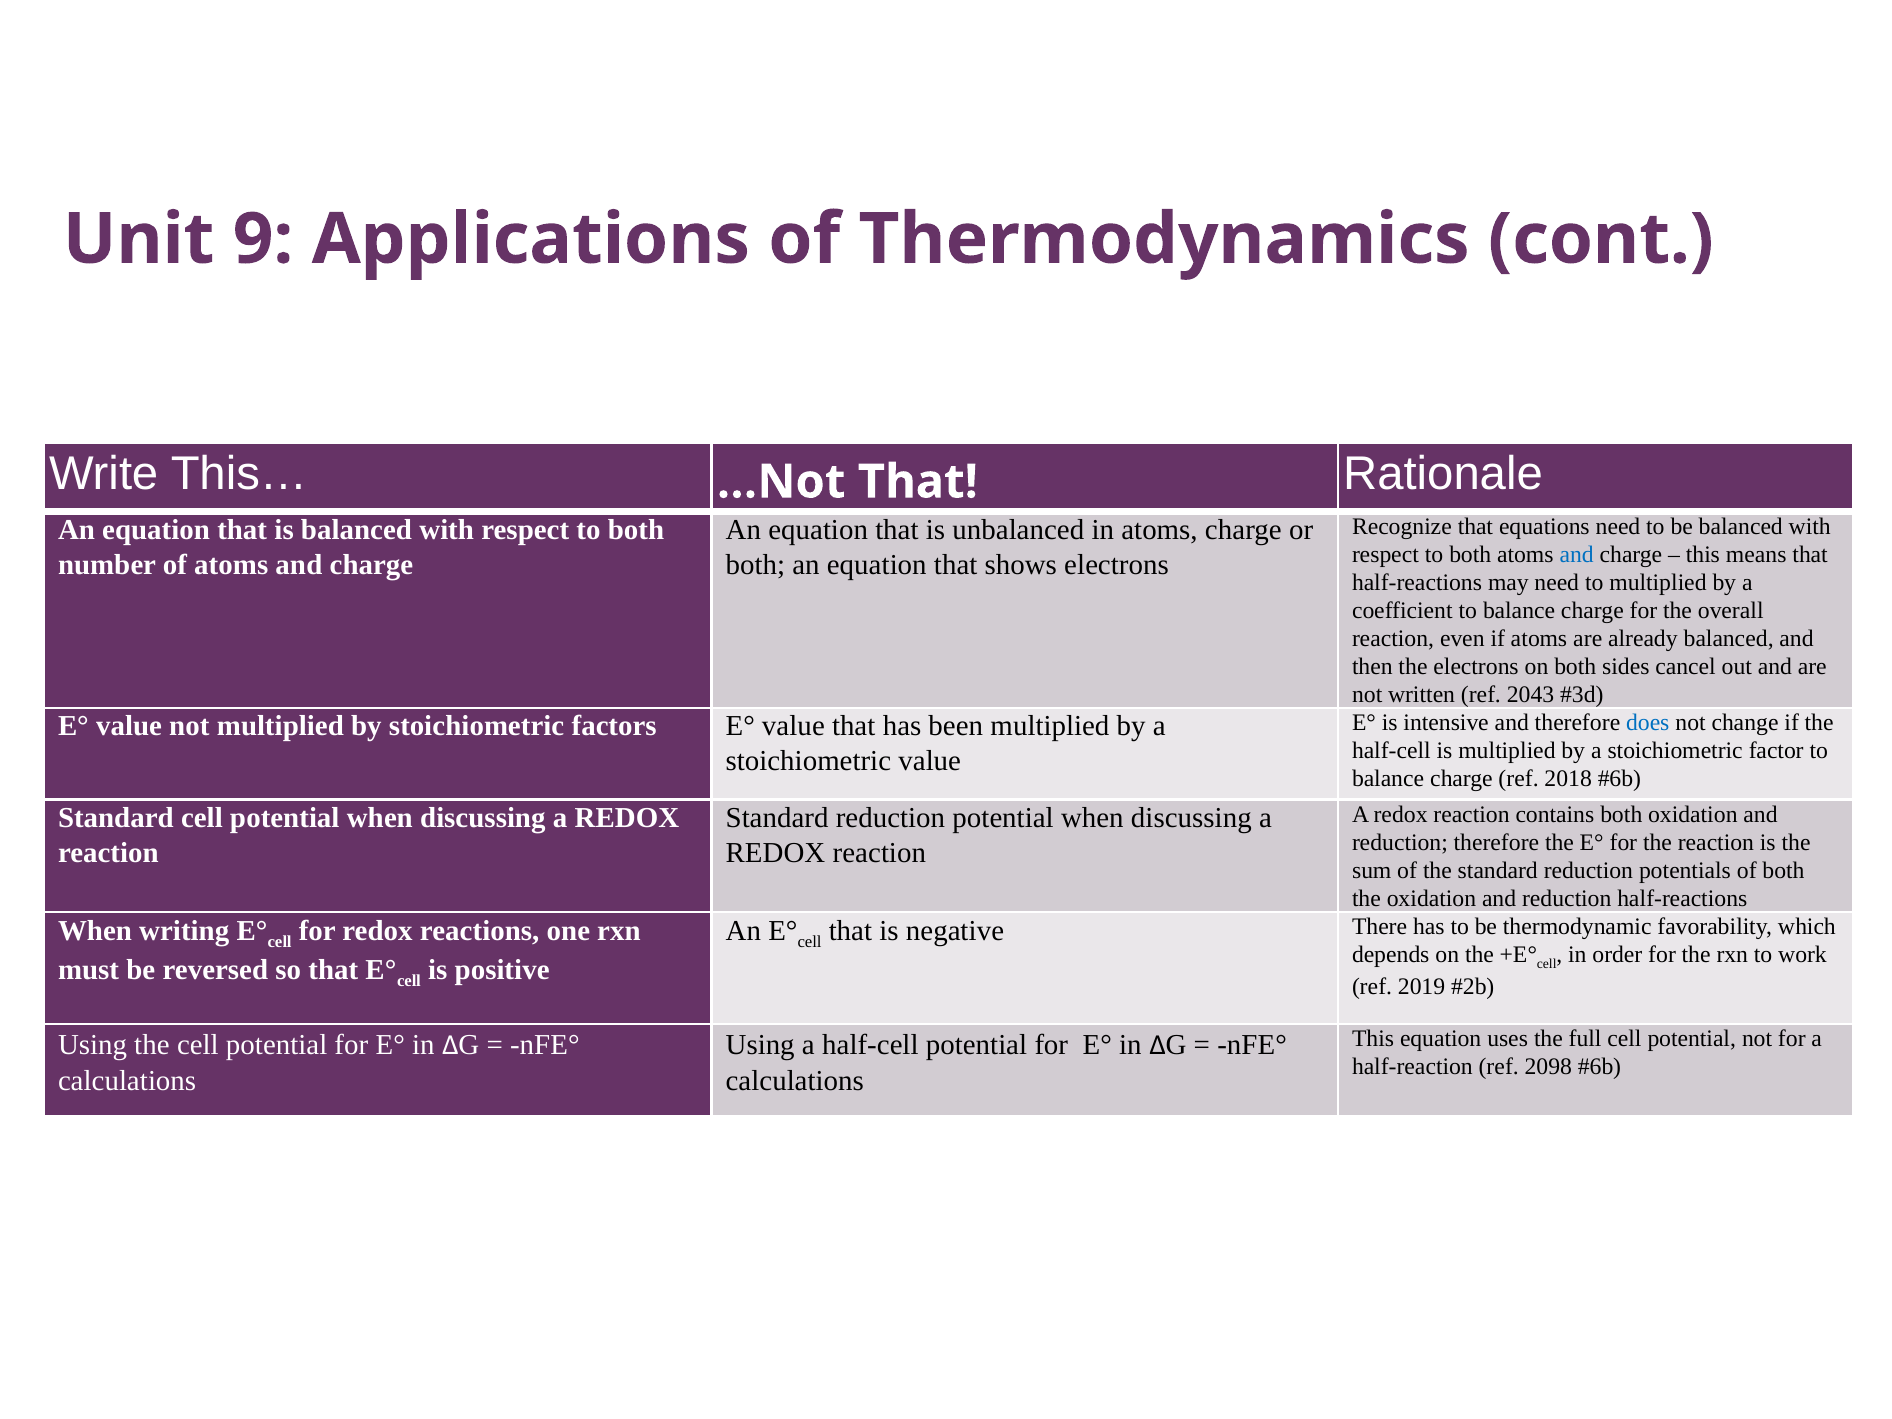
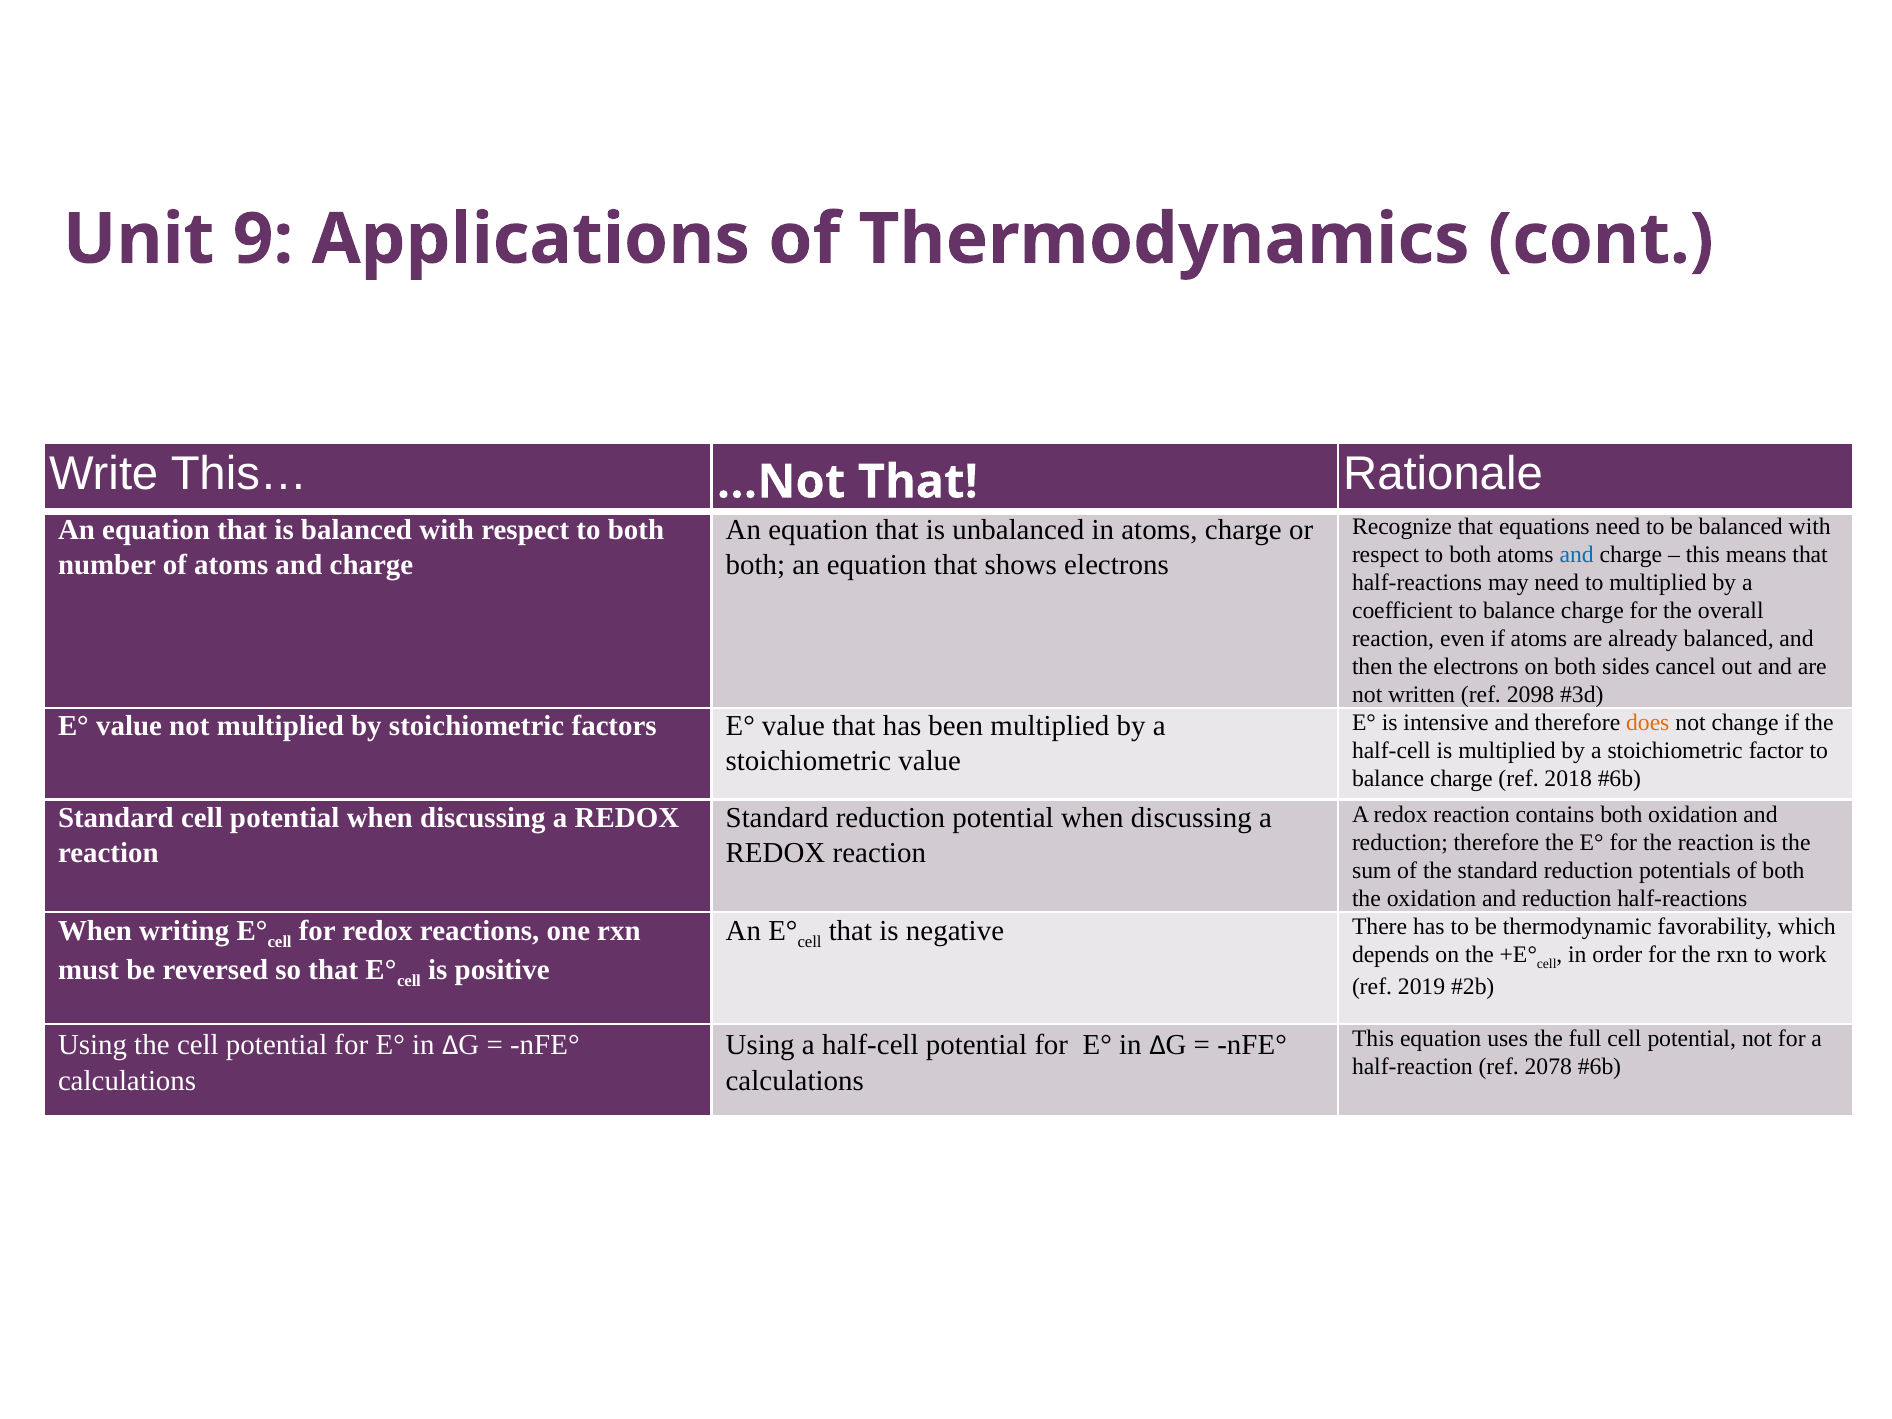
2043: 2043 -> 2098 (1531, 695)
does colour: blue -> orange (1648, 723)
2098: 2098 -> 2078 (1548, 1067)
